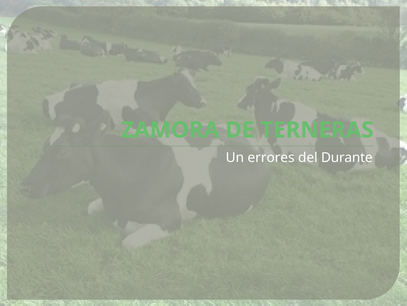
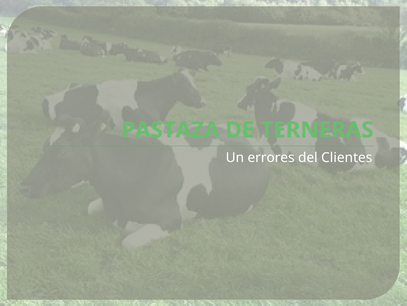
ZAMORA: ZAMORA -> PASTAZA (170, 130)
Durante: Durante -> Clientes (347, 157)
